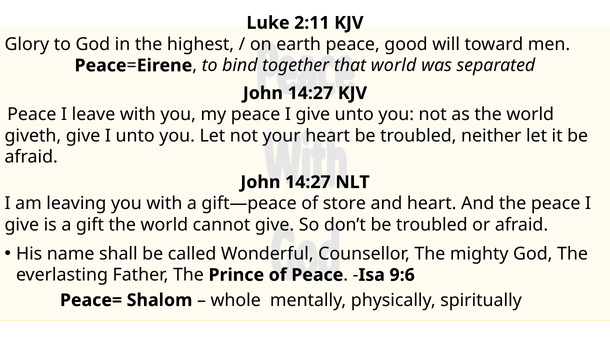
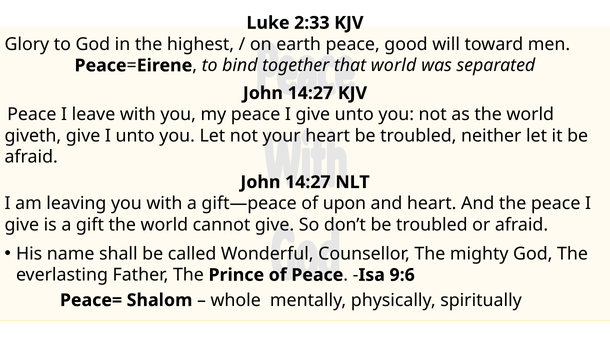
2:11: 2:11 -> 2:33 (312, 23)
store: store -> upon (344, 204)
